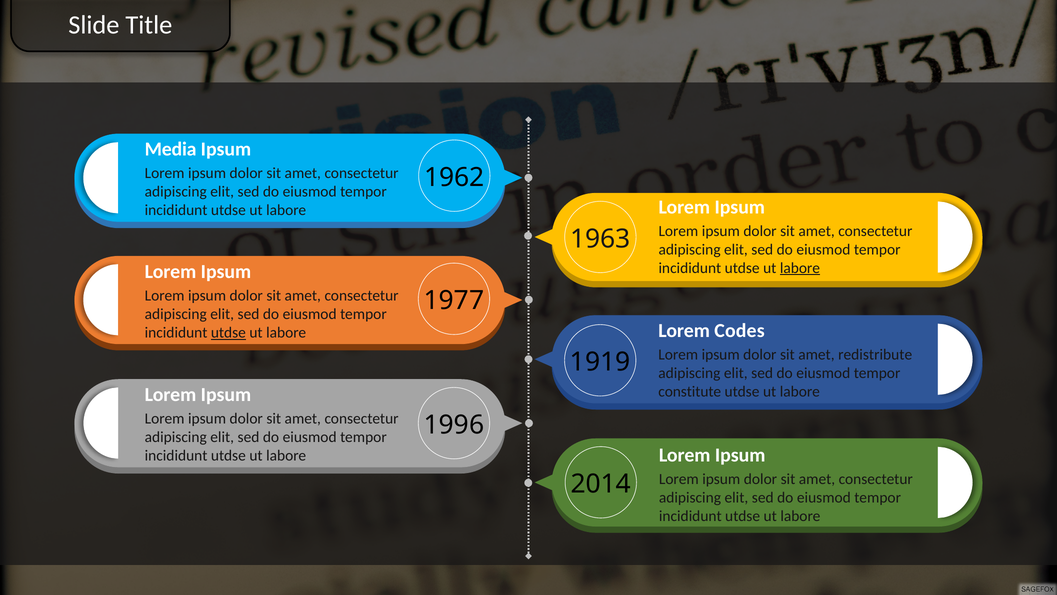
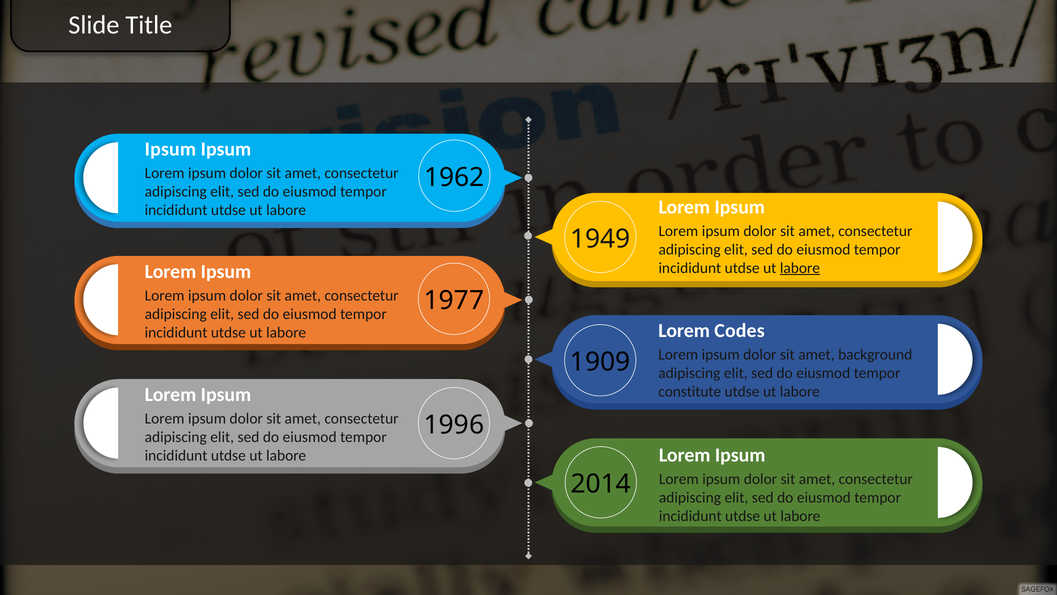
Media: Media -> Ipsum (170, 149)
1963: 1963 -> 1949 (600, 239)
utdse underline: present -> none (228, 333)
redistribute: redistribute -> background (875, 354)
1919: 1919 -> 1909 (600, 362)
